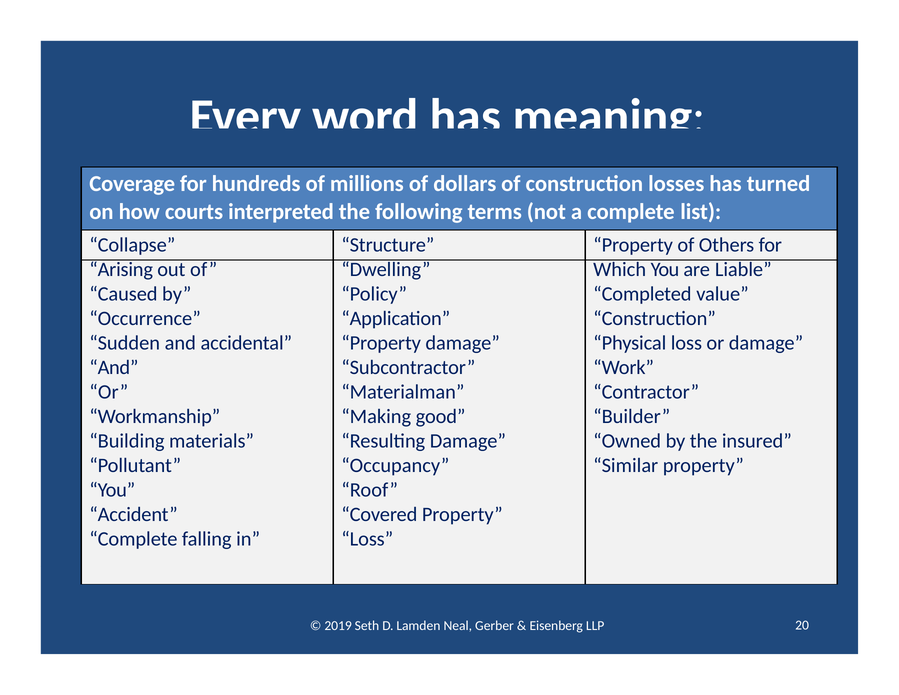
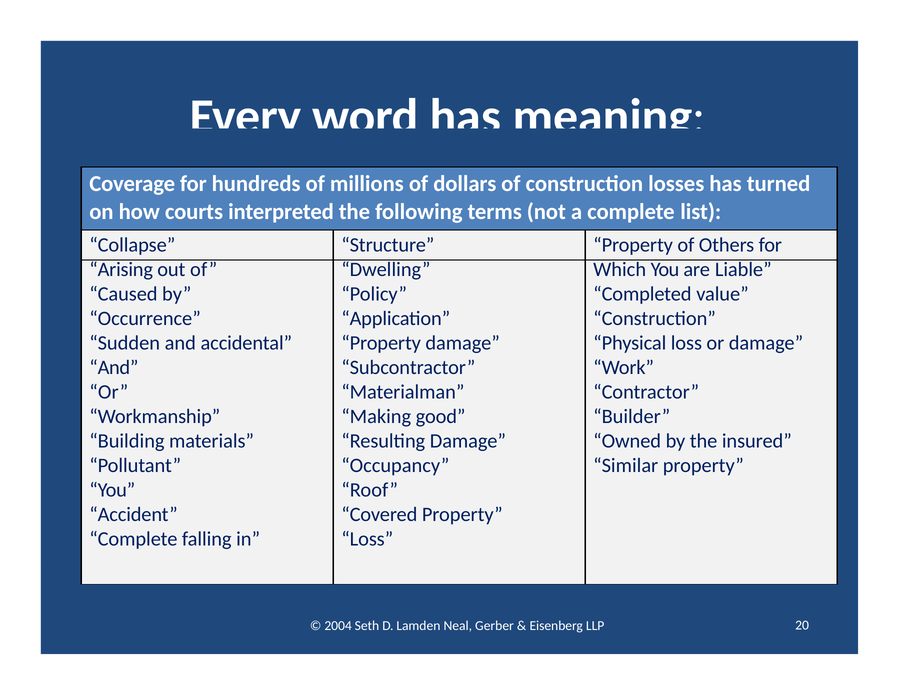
2019: 2019 -> 2004 (338, 625)
